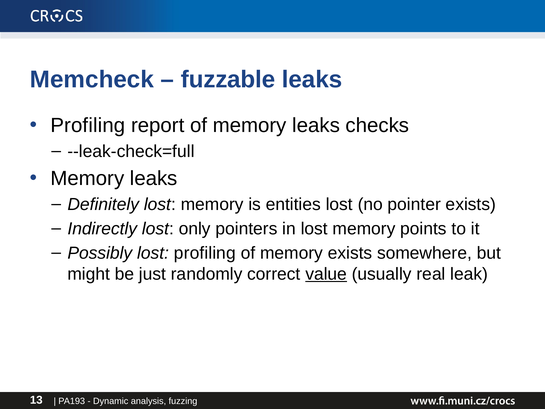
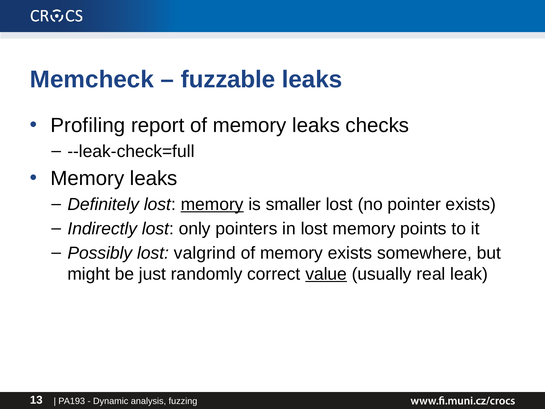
memory underline: none -> present (212, 204)
entities: entities -> smaller (293, 204)
lost profiling: profiling -> valgrind (205, 253)
